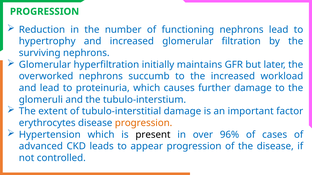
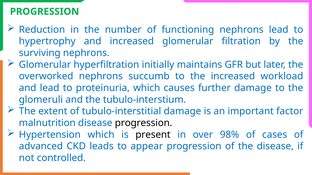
erythrocytes: erythrocytes -> malnutrition (47, 123)
progression colour: orange -> black (144, 123)
96%: 96% -> 98% (230, 135)
